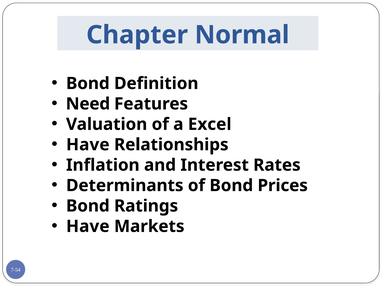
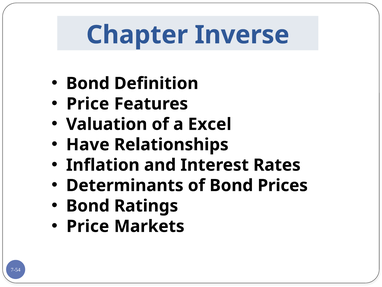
Normal: Normal -> Inverse (242, 35)
Need: Need -> Price (88, 104)
Have: Have -> Price (88, 226)
